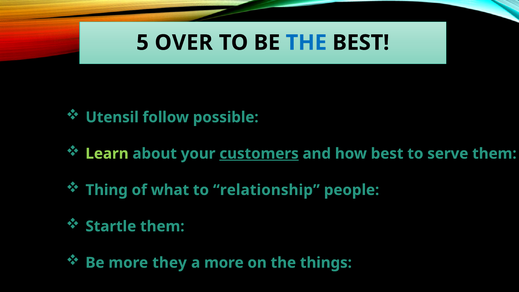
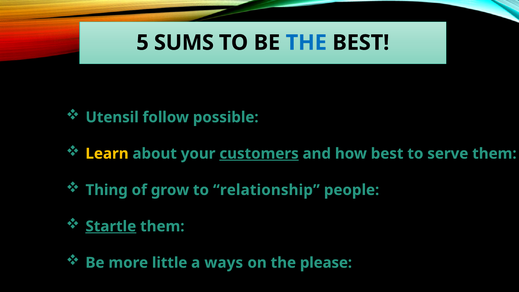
OVER: OVER -> SUMS (184, 43)
Learn colour: light green -> yellow (107, 154)
what: what -> grow (170, 190)
Startle underline: none -> present (111, 226)
they: they -> little (170, 263)
a more: more -> ways (224, 263)
things: things -> please (326, 263)
